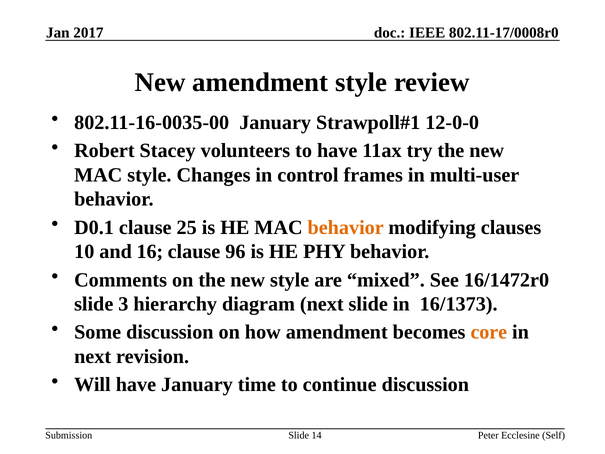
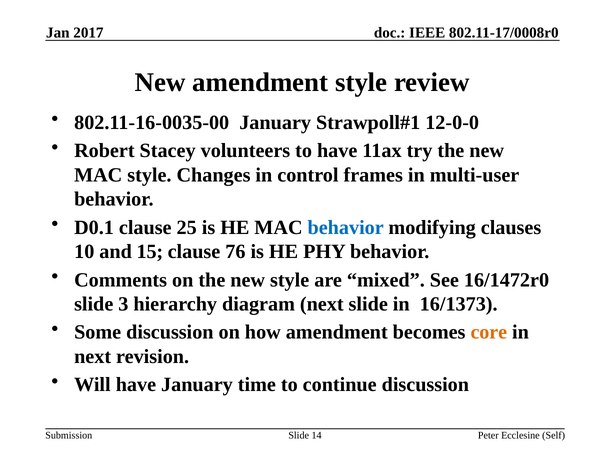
behavior colour: orange -> blue (346, 227)
16: 16 -> 15 (150, 251)
96: 96 -> 76 (235, 251)
